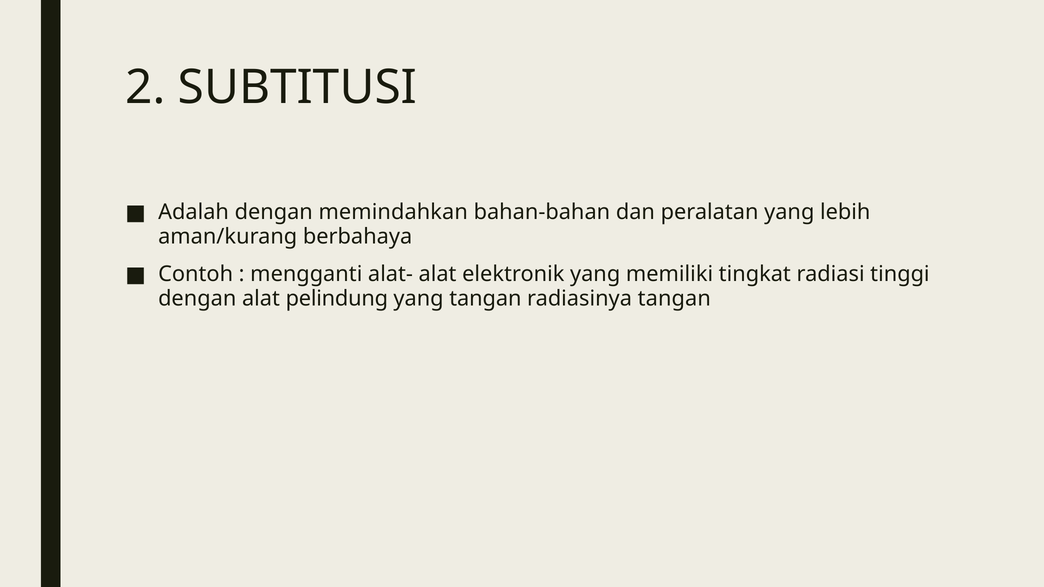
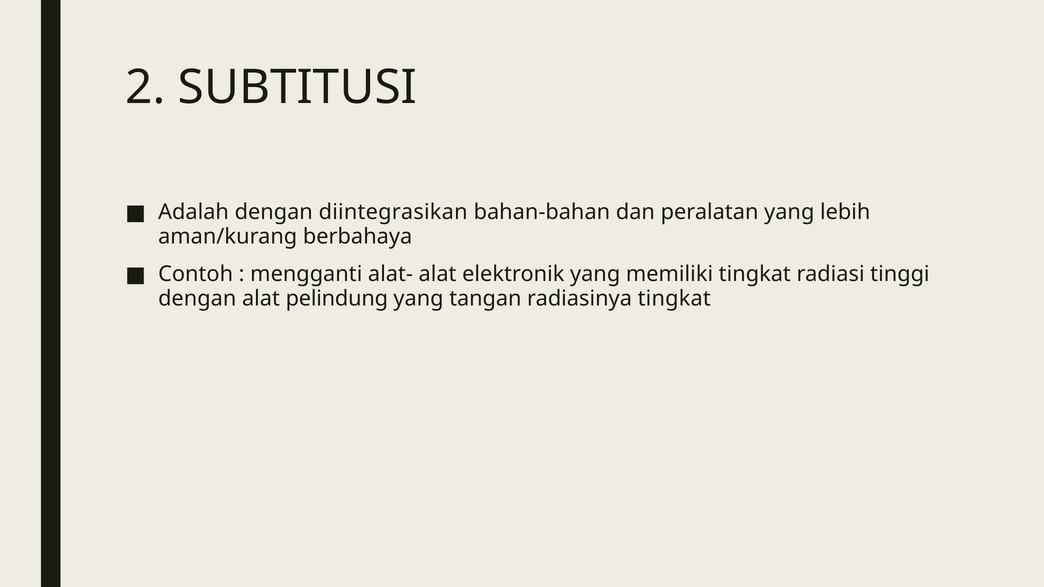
memindahkan: memindahkan -> diintegrasikan (393, 212)
radiasinya tangan: tangan -> tingkat (674, 299)
